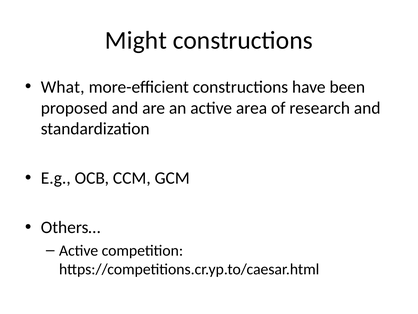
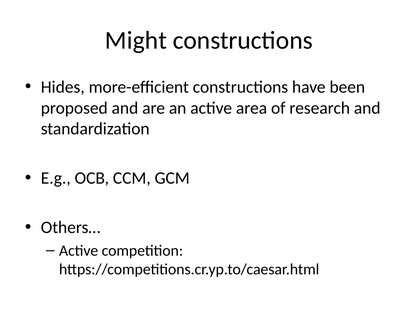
What: What -> Hides (63, 87)
